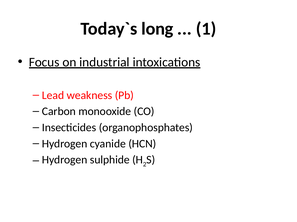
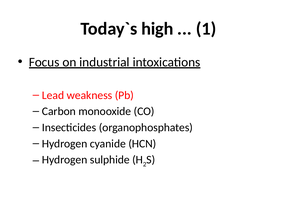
long: long -> high (157, 29)
